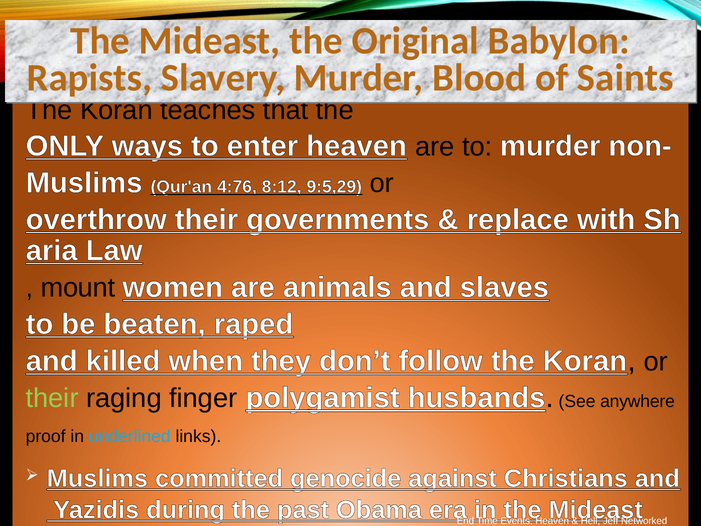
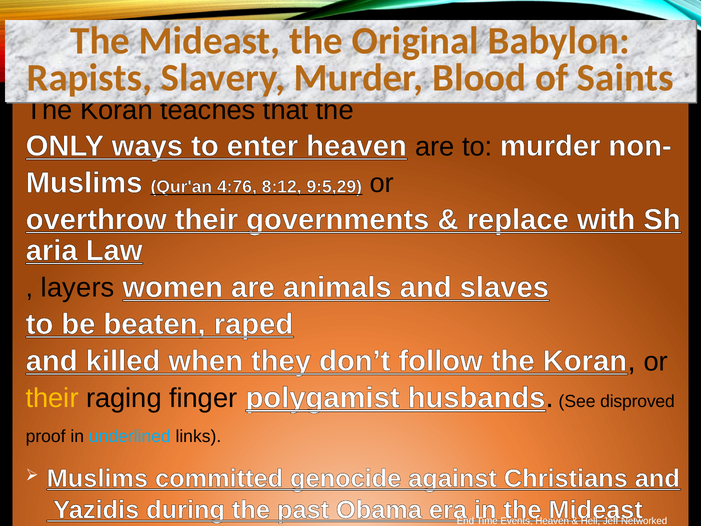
mount: mount -> layers (78, 288)
their colour: light green -> yellow (52, 398)
anywhere: anywhere -> disproved (637, 401)
